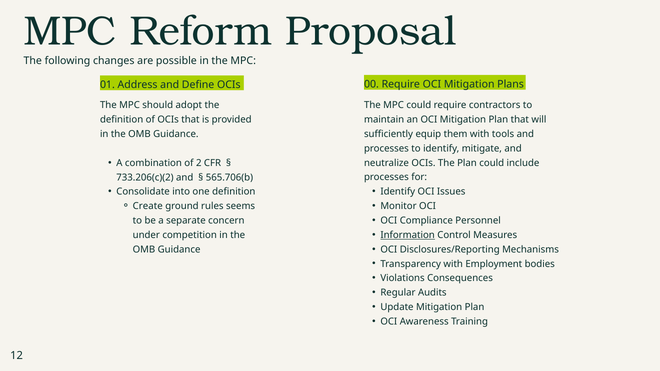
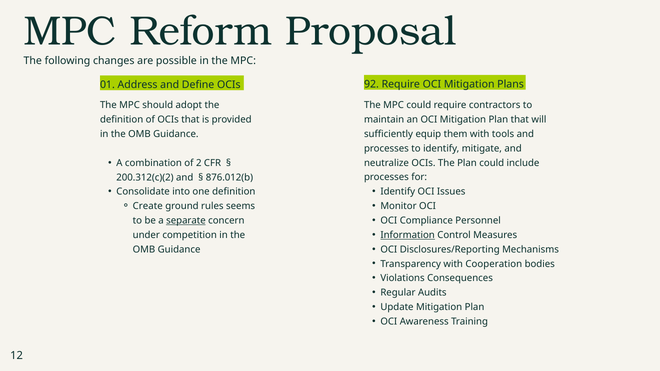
00: 00 -> 92 (371, 84)
733.206(c)(2: 733.206(c)(2 -> 200.312(c)(2 (145, 177)
565.706(b: 565.706(b -> 876.012(b (229, 177)
separate underline: none -> present (186, 221)
Employment: Employment -> Cooperation (494, 264)
